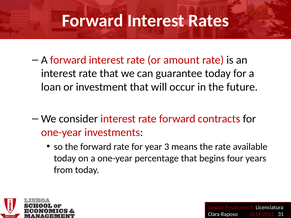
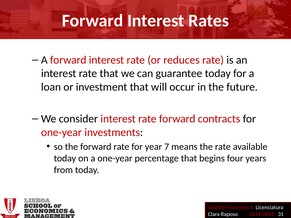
amount: amount -> reduces (182, 60)
3: 3 -> 7 (167, 147)
